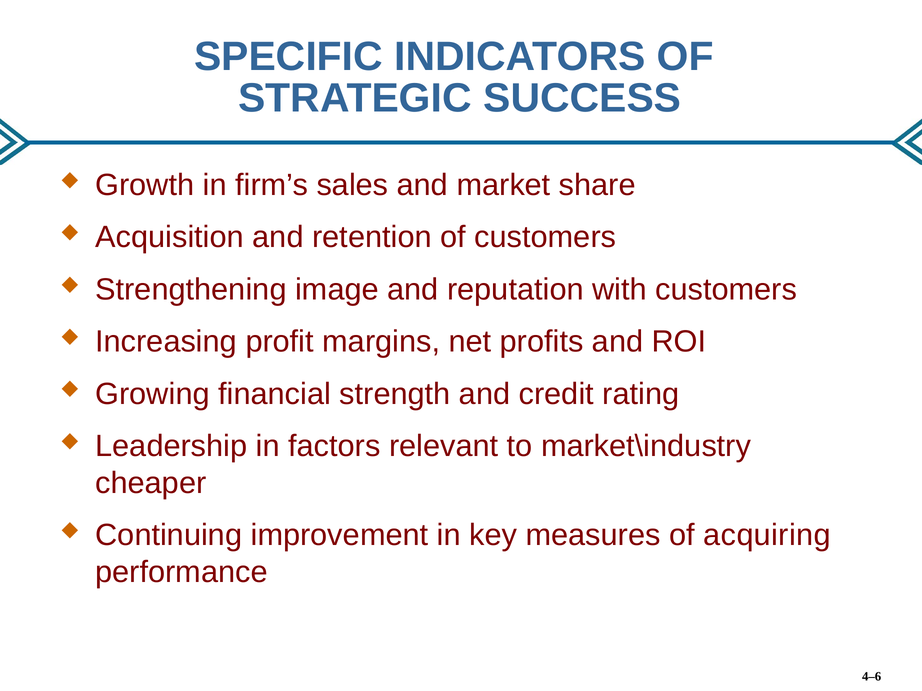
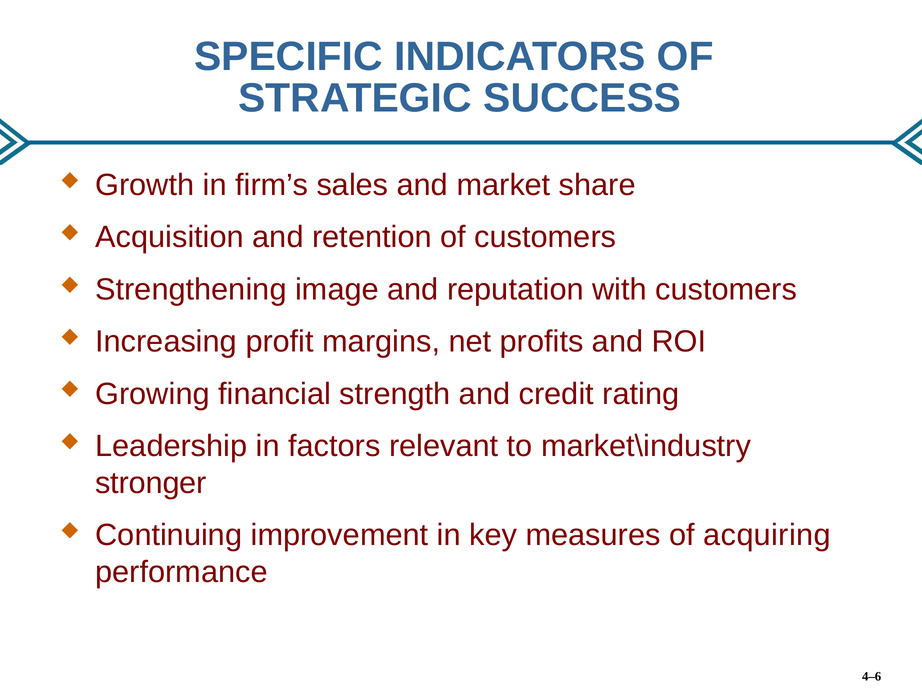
cheaper: cheaper -> stronger (151, 483)
